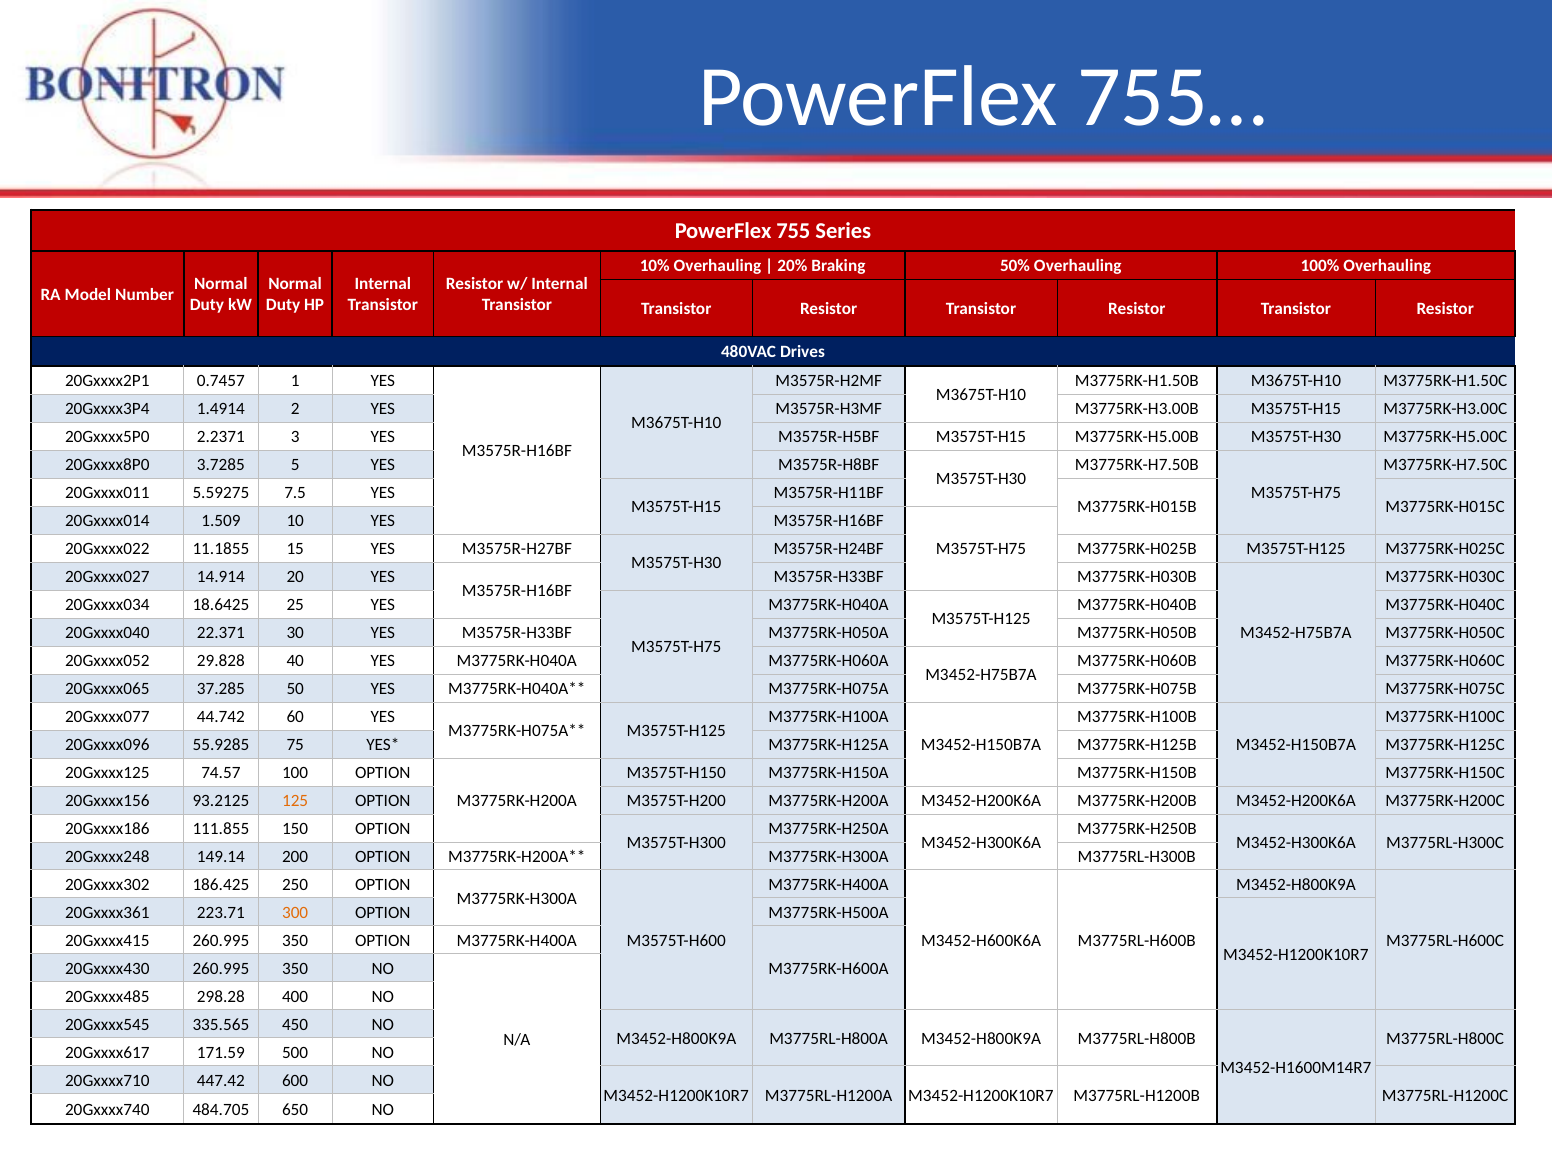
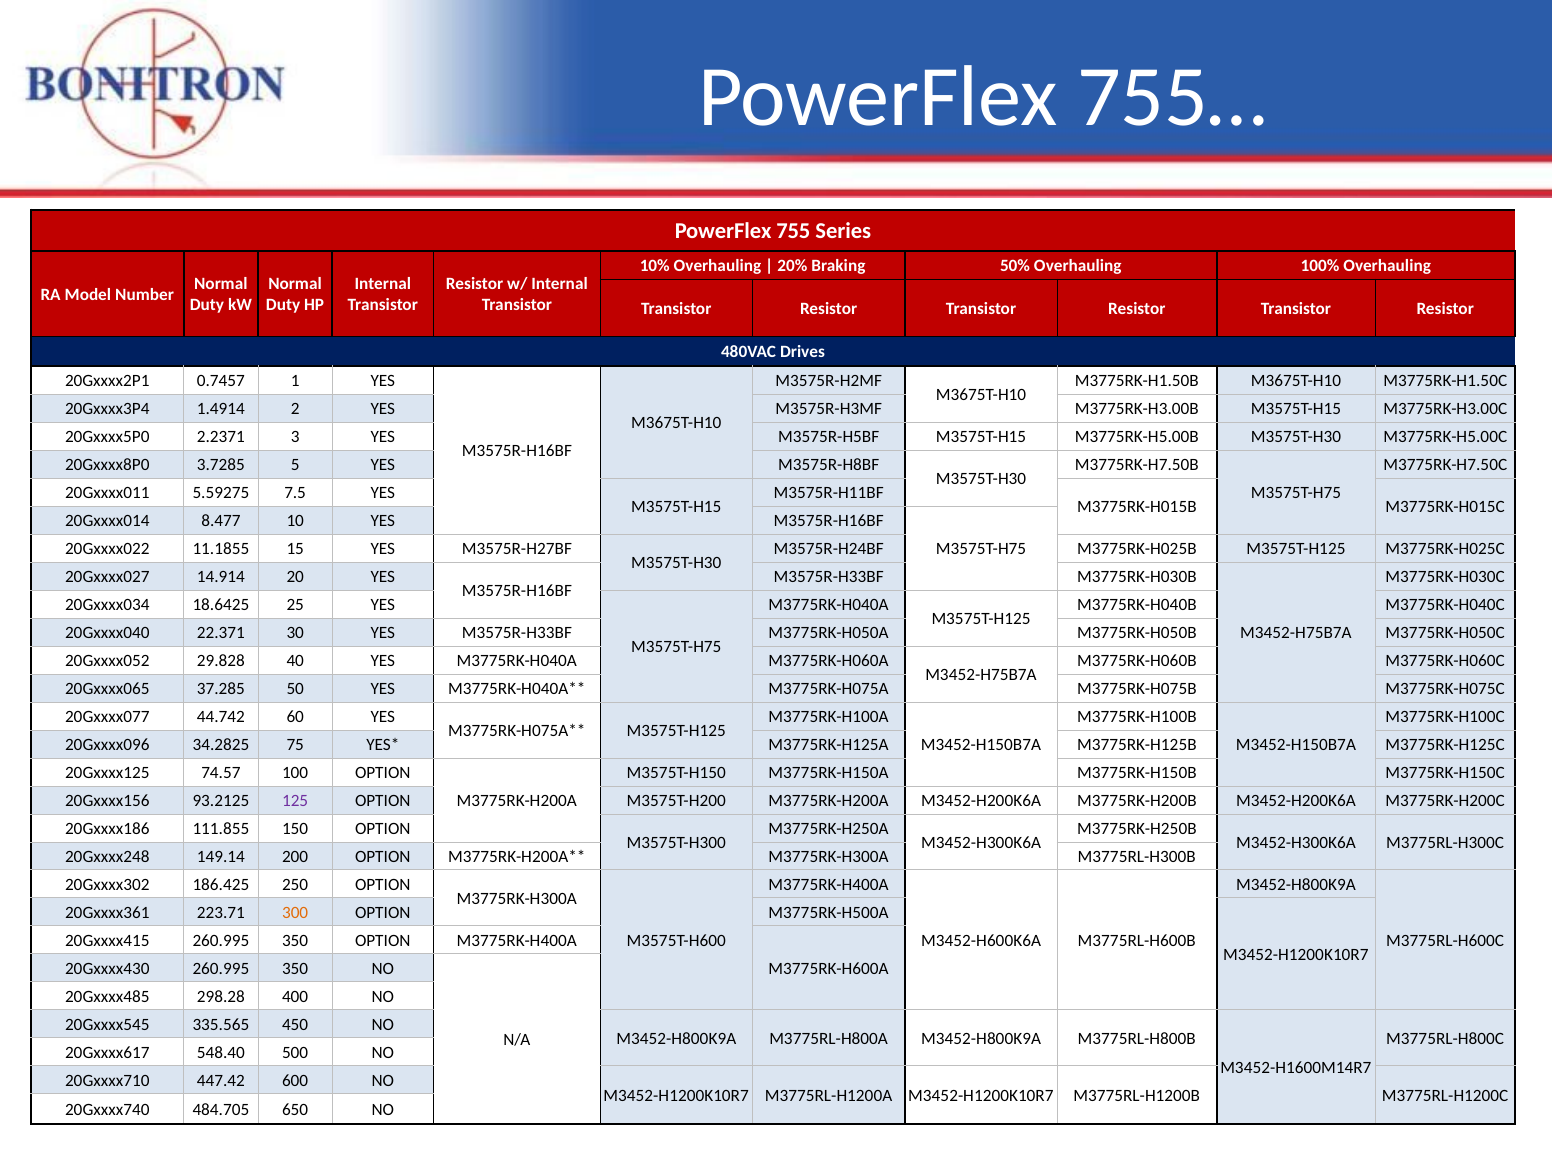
1.509: 1.509 -> 8.477 (221, 521)
55.9285: 55.9285 -> 34.2825 (221, 745)
125 colour: orange -> purple (295, 801)
171.59: 171.59 -> 548.40 (221, 1053)
